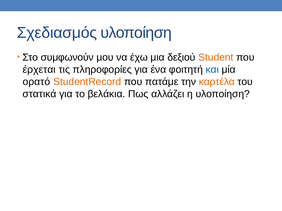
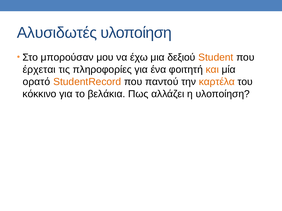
Σχεδιασμός: Σχεδιασμός -> Αλυσιδωτές (57, 33)
συμφωνούν: συμφωνούν -> μπορούσαν (67, 58)
και colour: blue -> orange (212, 70)
πατάμε: πατάμε -> παντού (162, 82)
στατικά: στατικά -> κόκκινο (39, 94)
